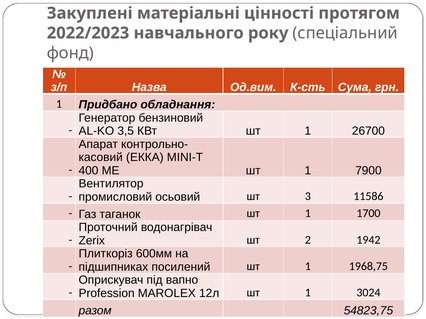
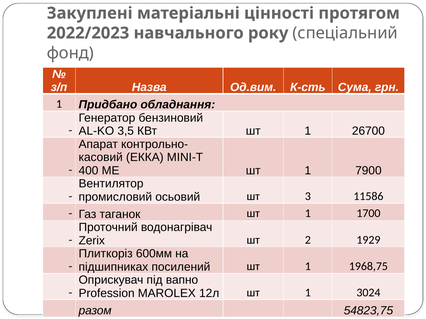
1942: 1942 -> 1929 (368, 240)
